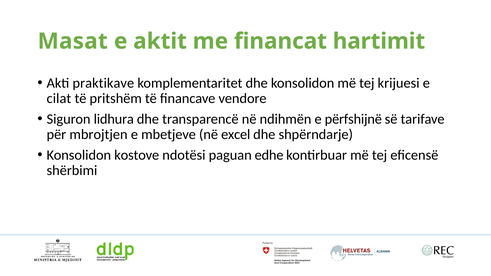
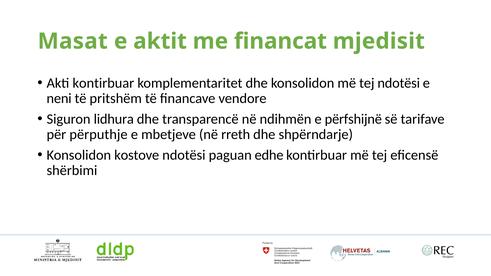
hartimit: hartimit -> mjedisit (379, 41)
Akti praktikave: praktikave -> kontirbuar (103, 83)
tej krijuesi: krijuesi -> ndotësi (399, 83)
cilat: cilat -> neni (59, 98)
mbrojtjen: mbrojtjen -> përputhje (99, 135)
excel: excel -> rreth (236, 135)
